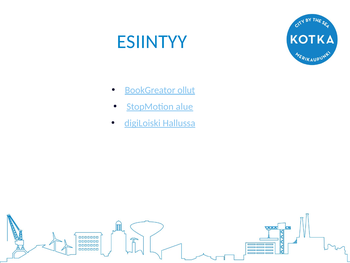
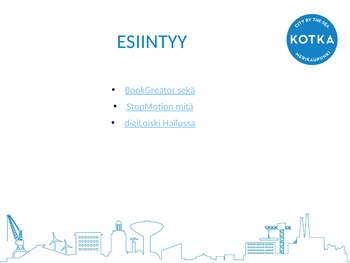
ollut: ollut -> sekä (186, 90)
alue: alue -> mitä (185, 106)
